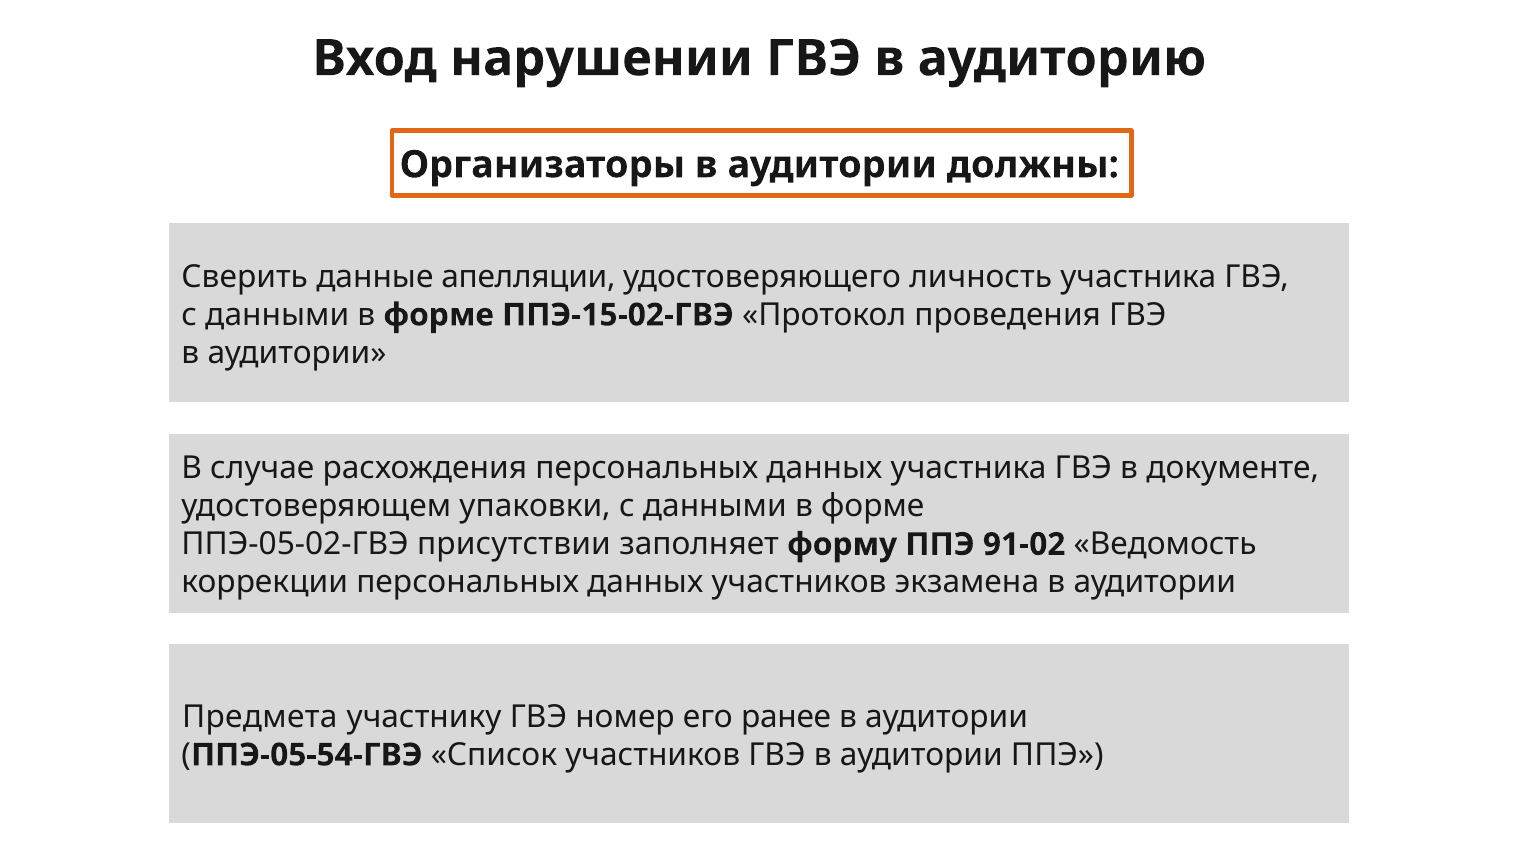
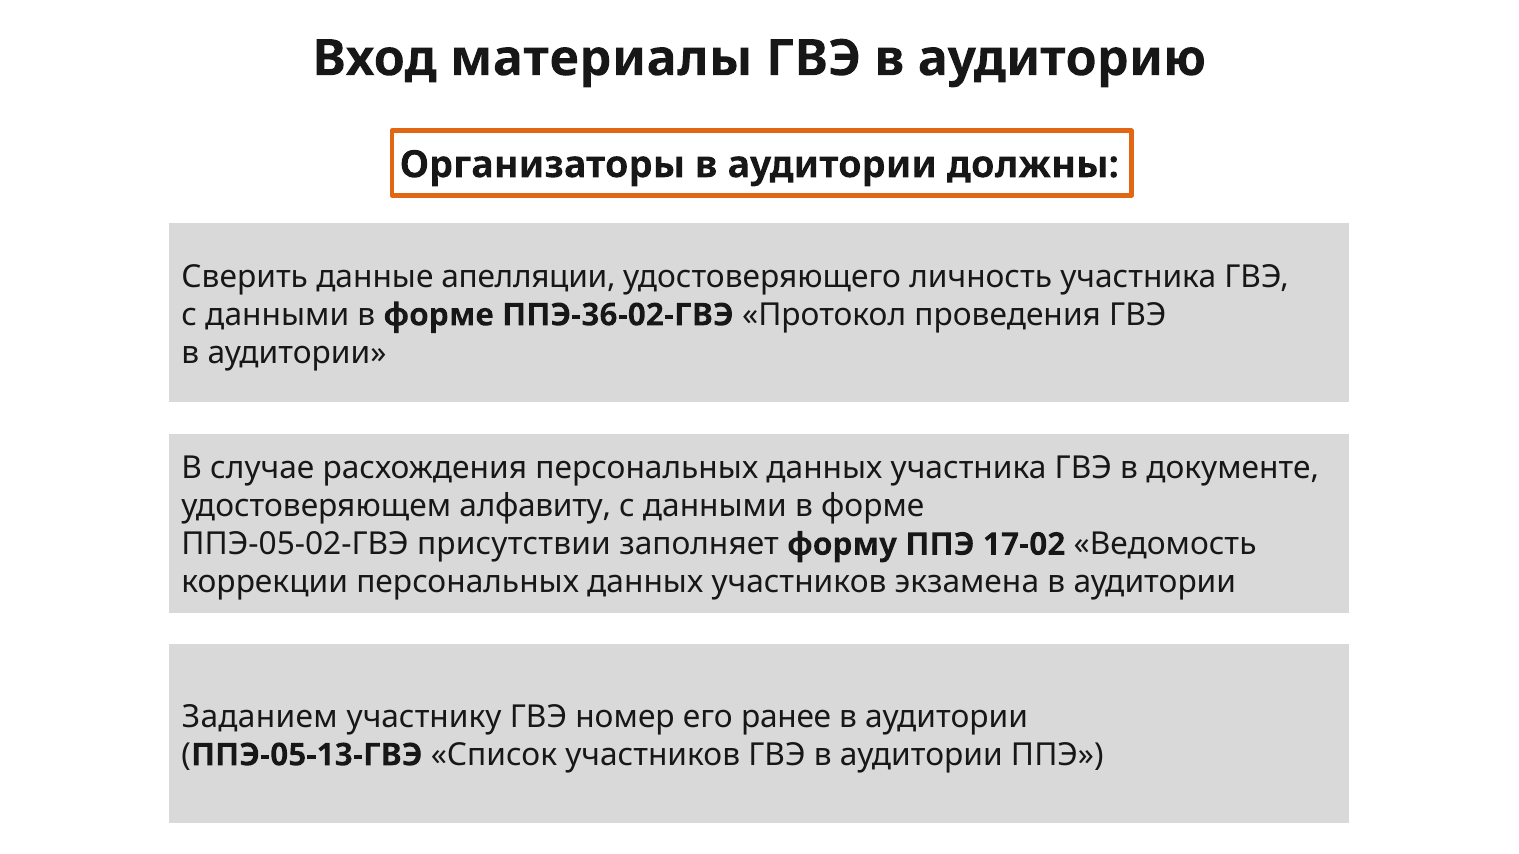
нарушении: нарушении -> материалы (601, 59)
ППЭ-15-02-ГВЭ: ППЭ-15-02-ГВЭ -> ППЭ-36-02-ГВЭ (618, 315)
упаковки: упаковки -> алфавиту (535, 507)
91-02: 91-02 -> 17-02 (1024, 545)
Предмета: Предмета -> Заданием (260, 717)
ППЭ-05-54-ГВЭ: ППЭ-05-54-ГВЭ -> ППЭ-05-13-ГВЭ (307, 755)
